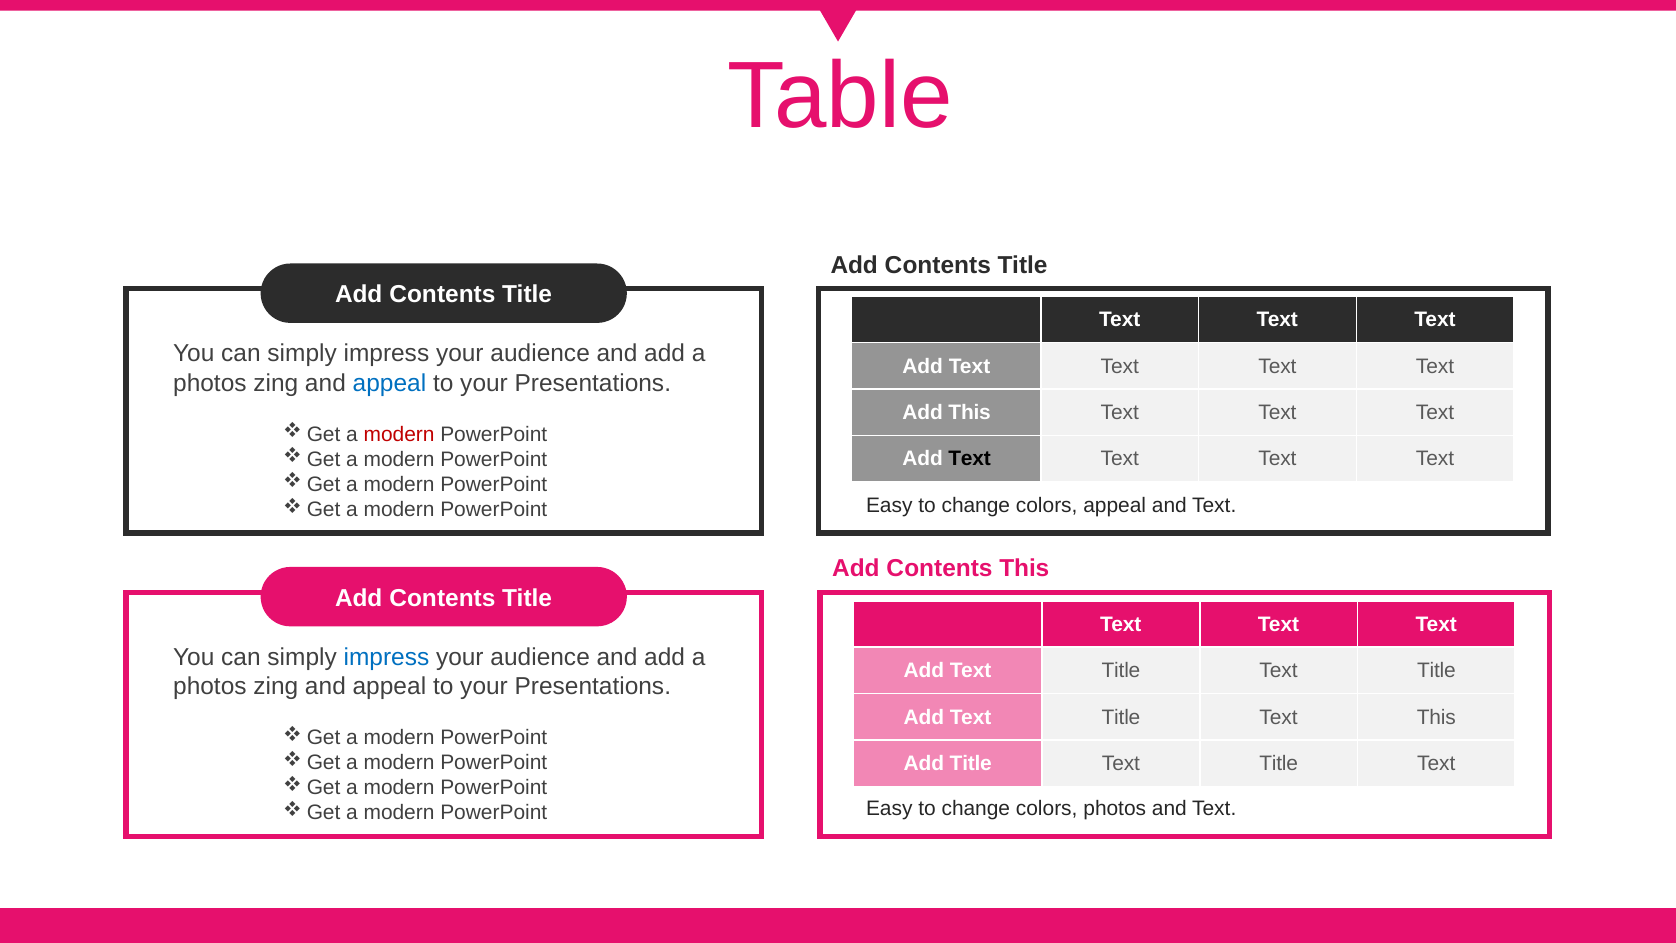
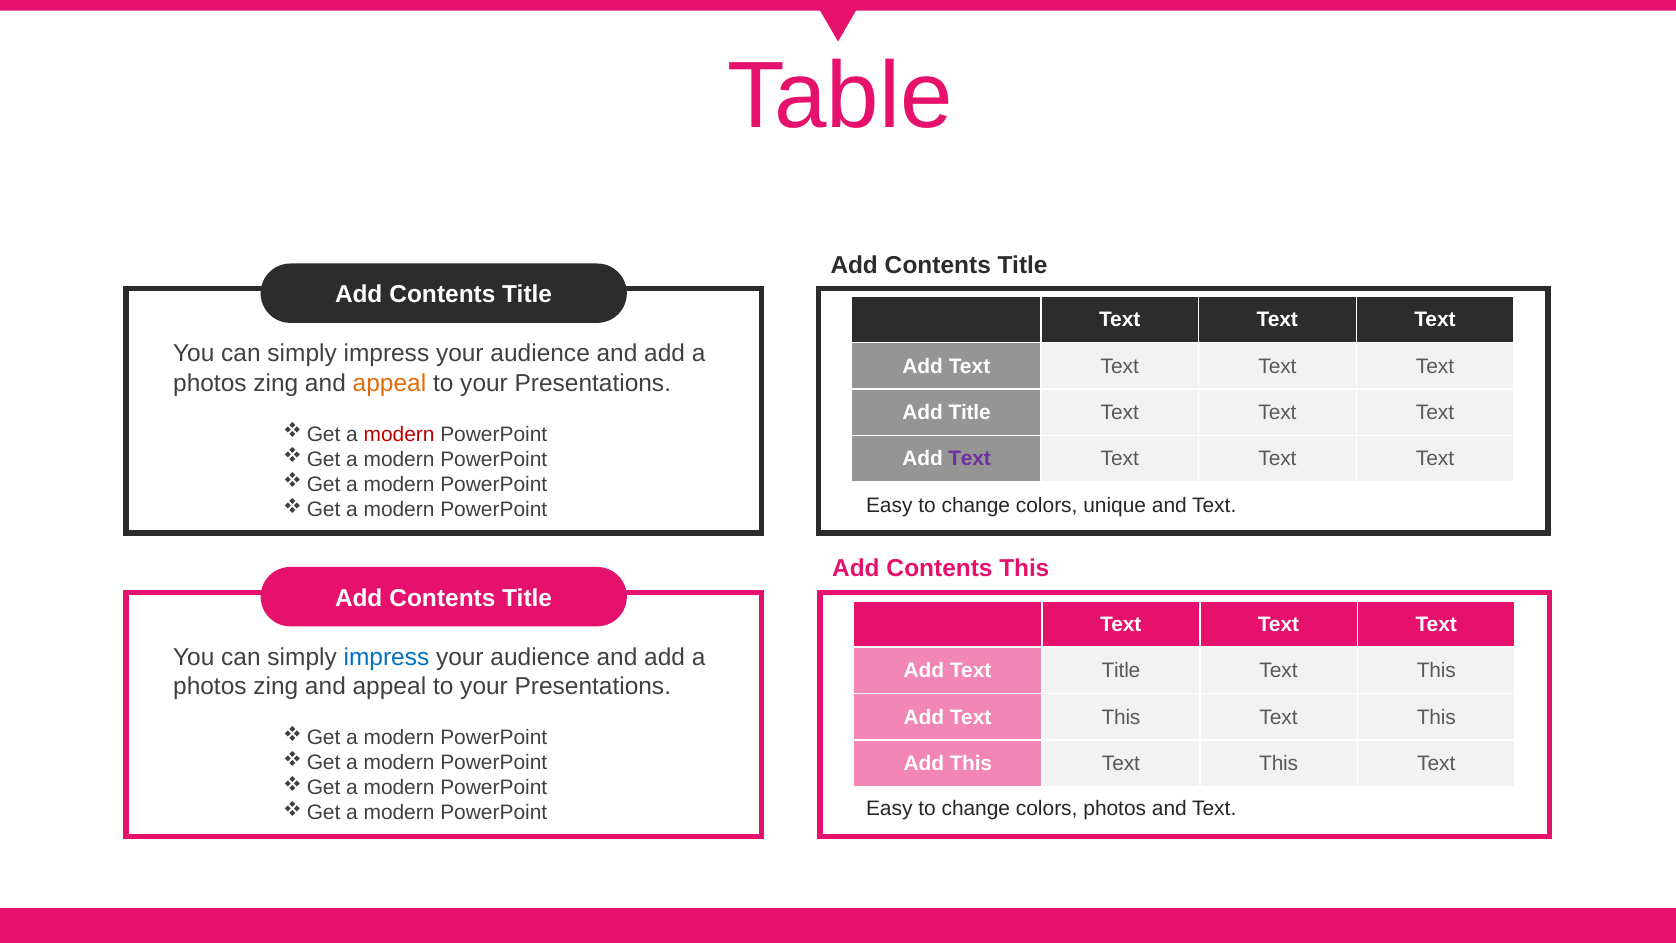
appeal colour: blue -> orange (389, 383)
Add This: This -> Title (970, 412)
Text colour: black -> purple (970, 459)
colors appeal: appeal -> unique (1115, 505)
Title: Title -> This (1436, 671)
Title: Title -> This (1121, 717)
Add Title: Title -> This (971, 764)
Title: Title -> This (1279, 764)
